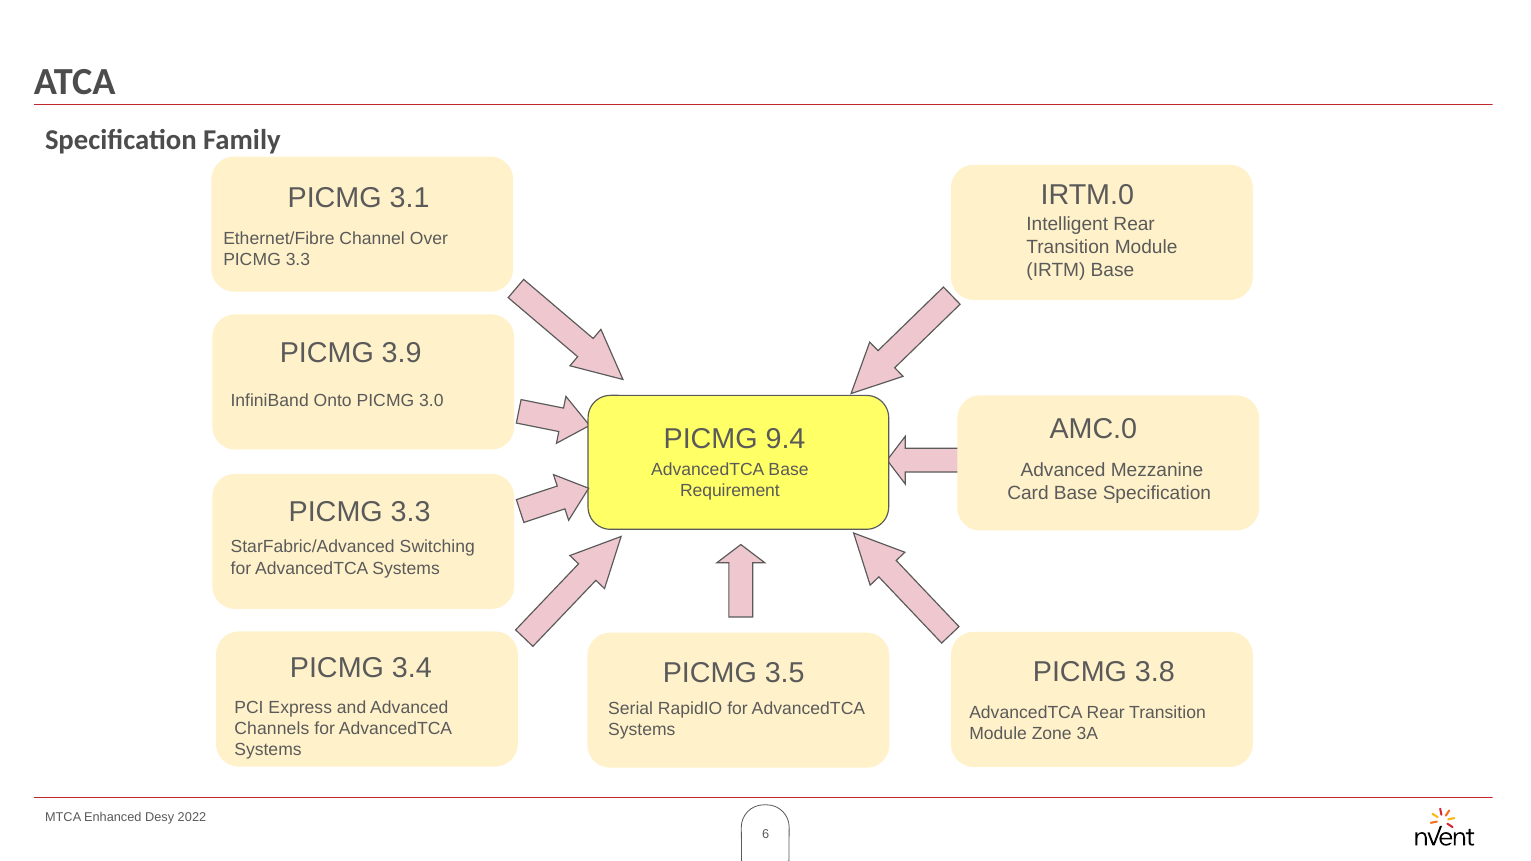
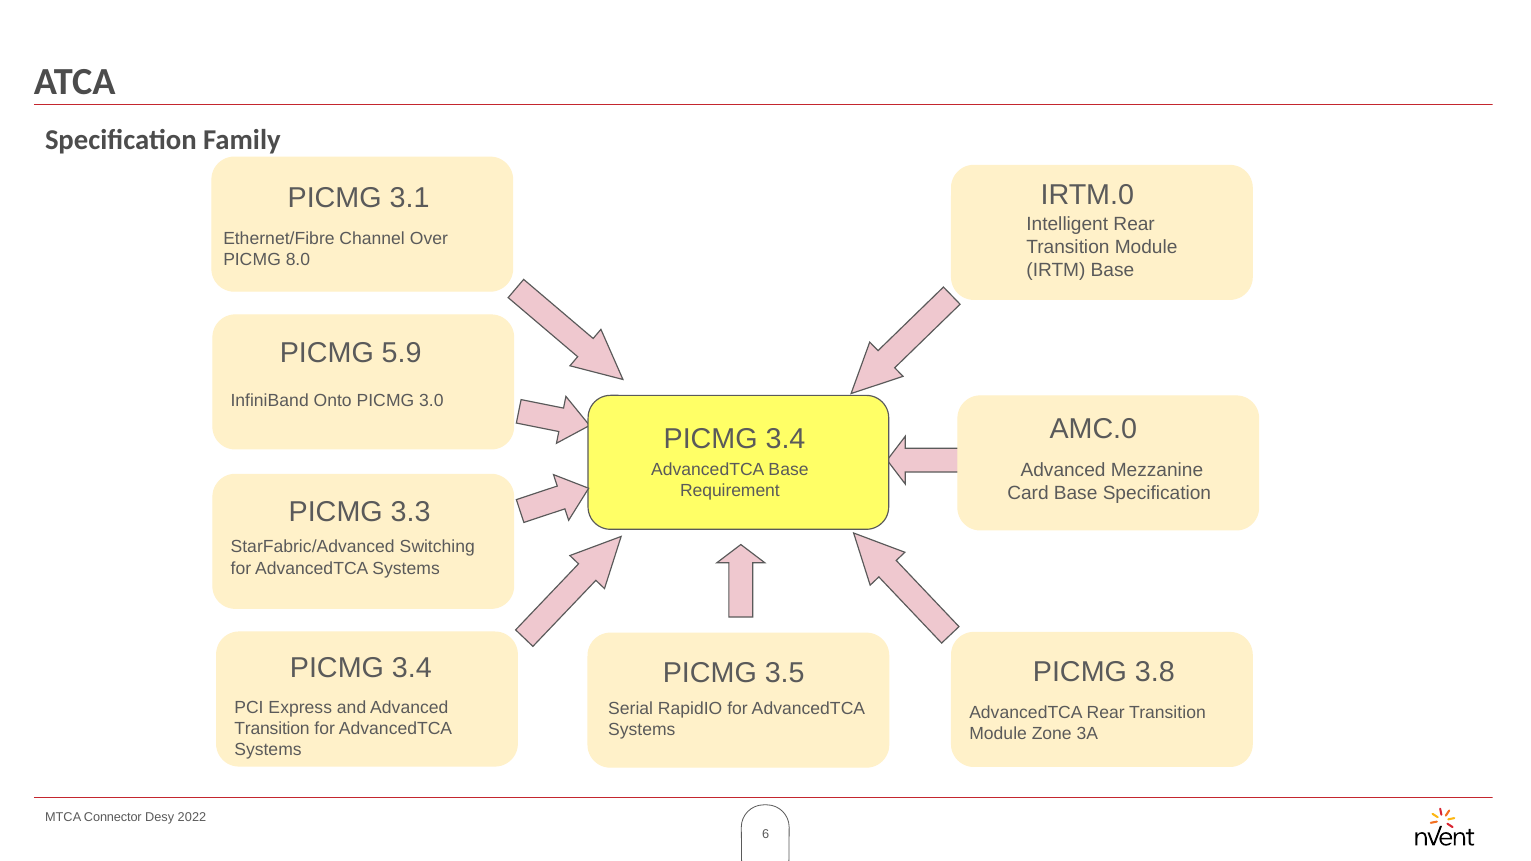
3.3: 3.3 -> 8.0 (298, 260)
3.9: 3.9 -> 5.9 (402, 354)
9.4: 9.4 -> 3.4 (786, 439)
Channels: Channels -> Transition (272, 729)
Enhanced: Enhanced -> Connector (113, 817)
